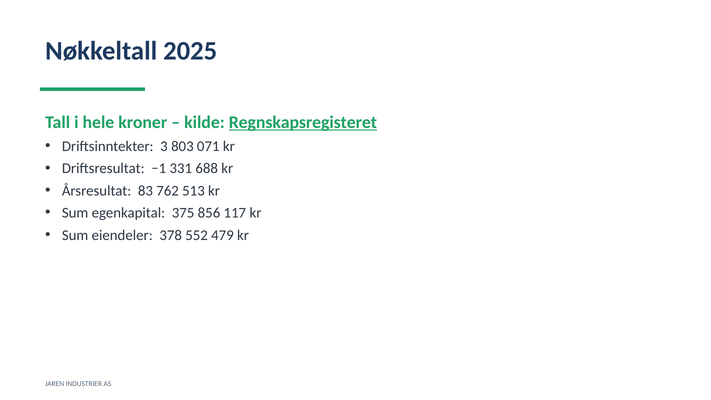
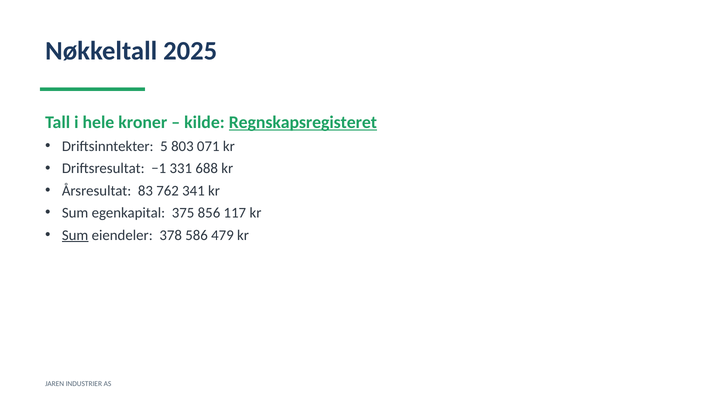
3: 3 -> 5 (164, 146)
513: 513 -> 341 (193, 191)
Sum underline: none -> present (75, 235)
552: 552 -> 586 (197, 235)
